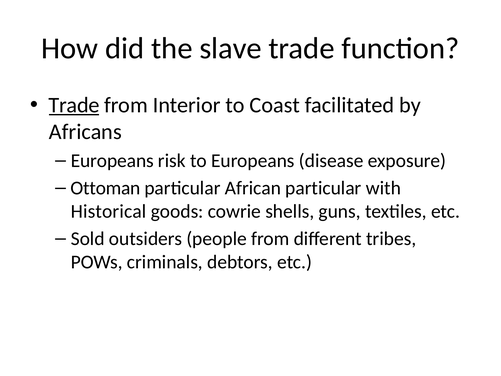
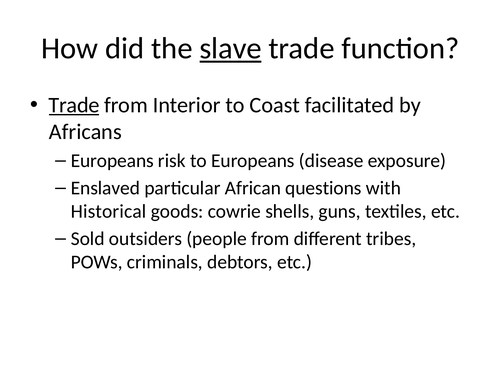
slave underline: none -> present (231, 48)
Ottoman: Ottoman -> Enslaved (105, 188)
African particular: particular -> questions (323, 188)
